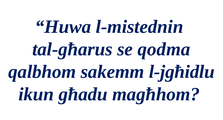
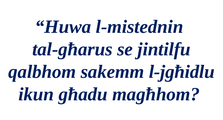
qodma: qodma -> jintilfu (164, 49)
